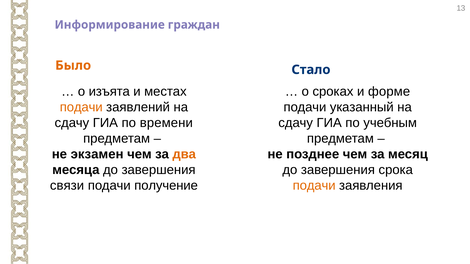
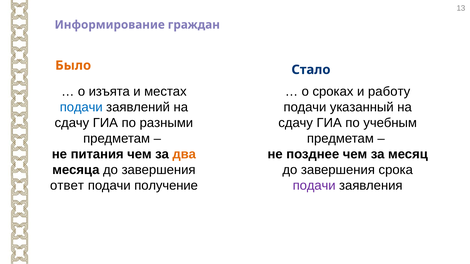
форме: форме -> работу (389, 92)
подачи colour: orange -> blue (81, 107)
времени: времени -> разными (166, 123)
экзамен: экзамен -> питания (97, 154)
связи: связи -> ответ (67, 186)
подачи colour: orange -> purple (314, 186)
